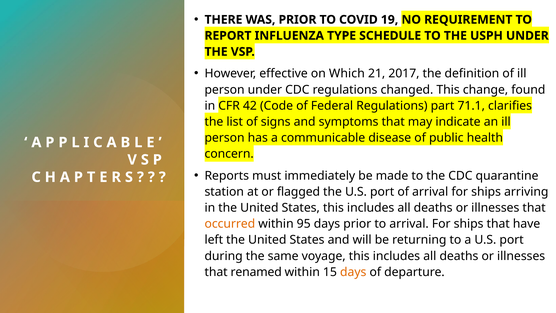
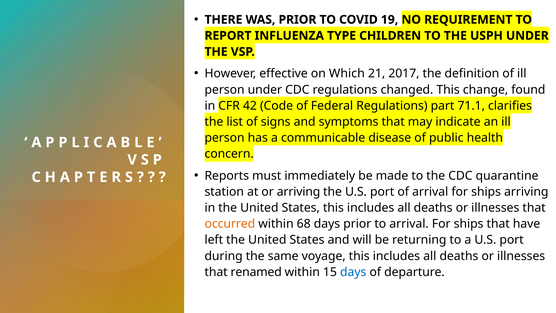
SCHEDULE: SCHEDULE -> CHILDREN (390, 36)
or flagged: flagged -> arriving (299, 192)
95: 95 -> 68 (304, 224)
days colour: orange -> blue (353, 272)
